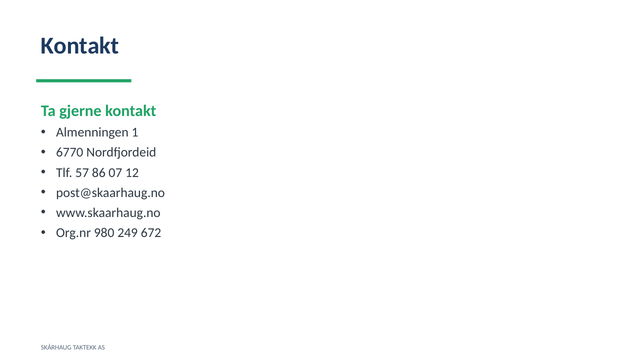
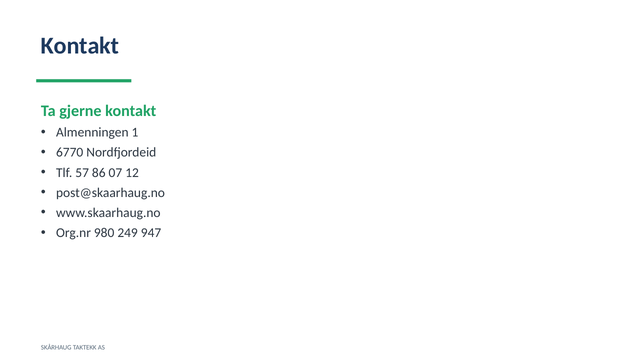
672: 672 -> 947 (151, 233)
